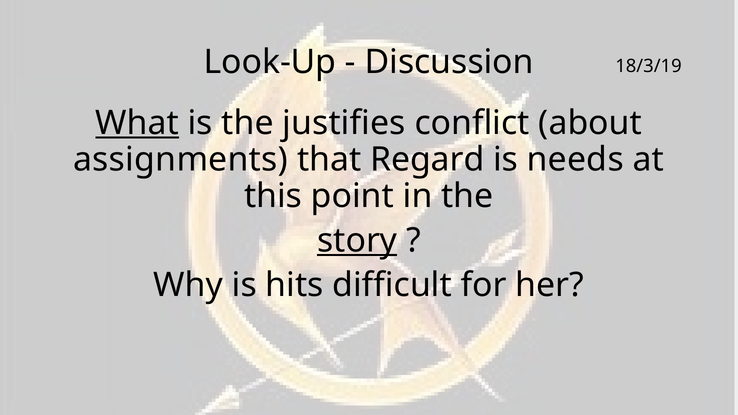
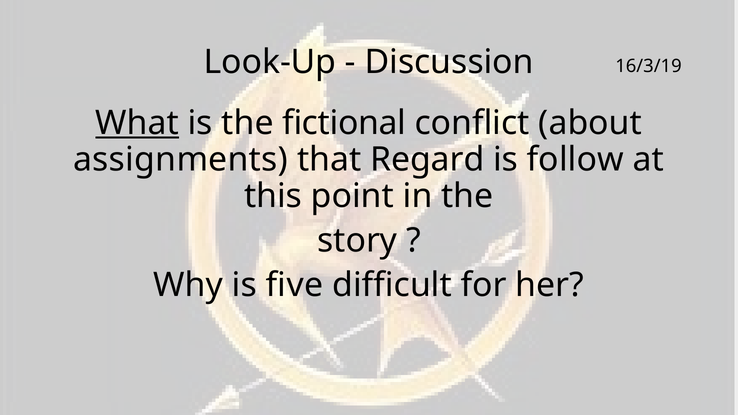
18/3/19: 18/3/19 -> 16/3/19 (648, 66)
justifies: justifies -> fictional (344, 123)
needs: needs -> follow (575, 160)
story underline: present -> none (357, 241)
hits: hits -> five (294, 285)
